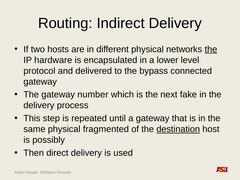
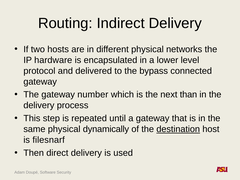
the underline: present -> none (211, 49)
fake: fake -> than (188, 95)
fragmented: fragmented -> dynamically (106, 129)
possibly: possibly -> filesnarf (49, 140)
